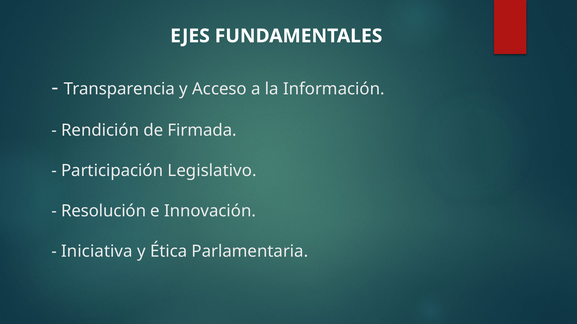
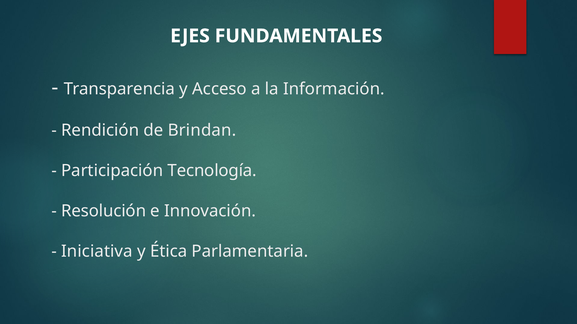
Firmada: Firmada -> Brindan (202, 130)
Legislativo: Legislativo -> Tecnología (212, 171)
